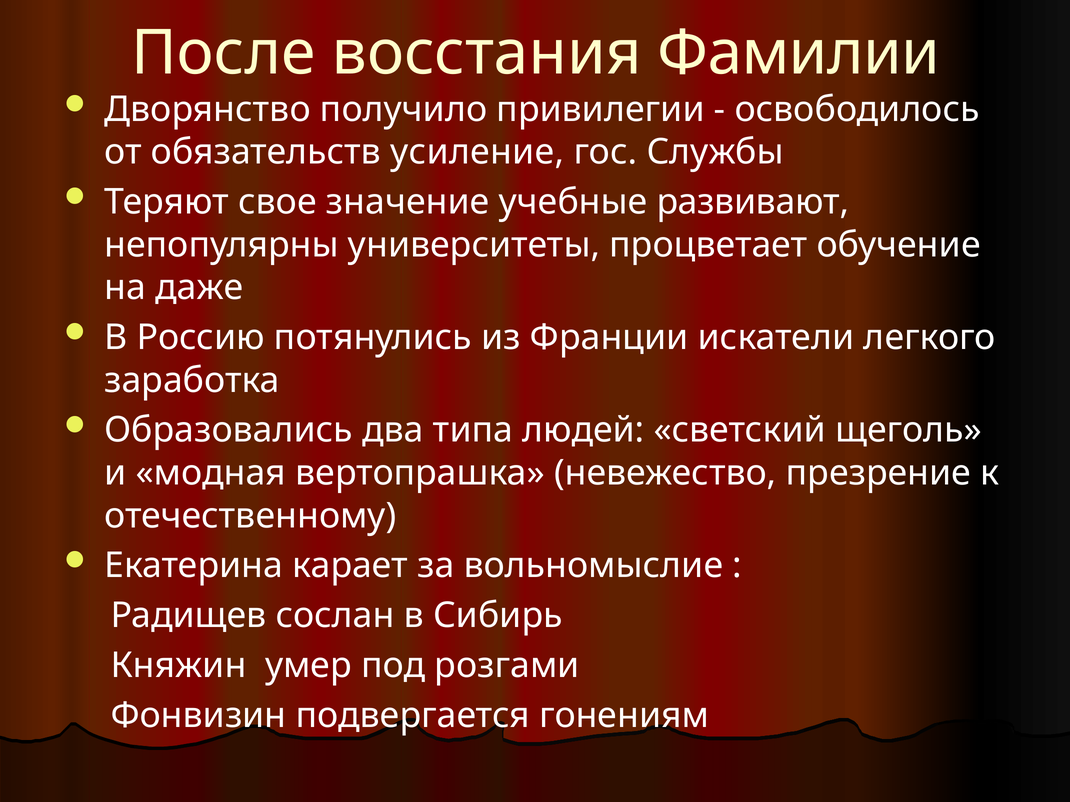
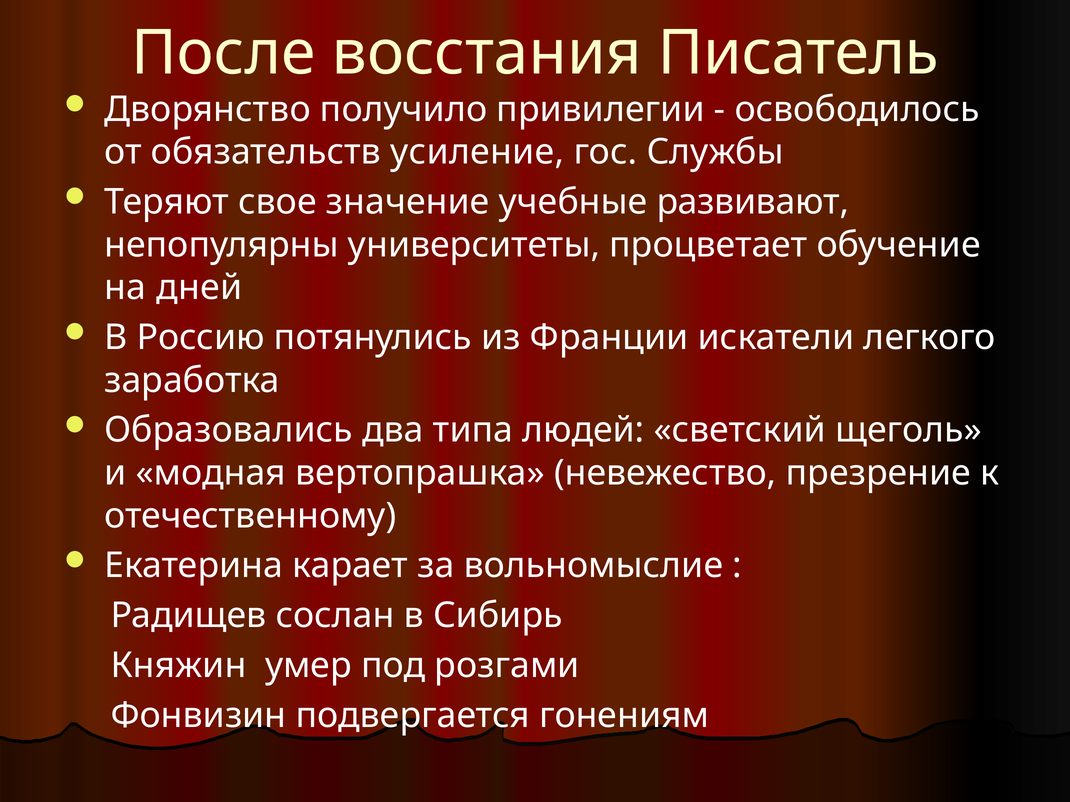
Фамилии: Фамилии -> Писатель (798, 53)
даже: даже -> дней (199, 288)
